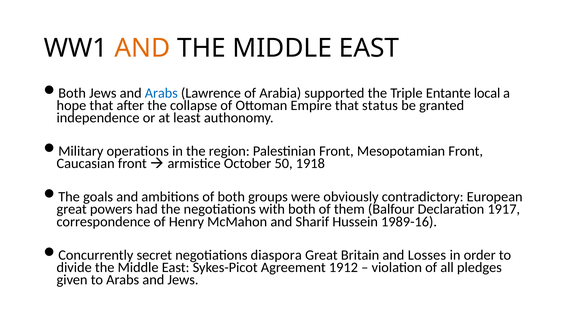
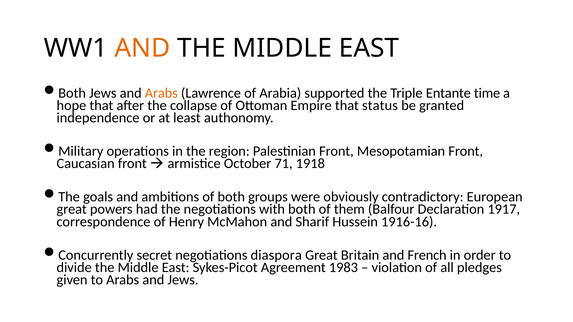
Arabs colour: blue -> orange (161, 93)
local: local -> time (487, 93)
50: 50 -> 71 (284, 164)
1989-16: 1989-16 -> 1916-16 (409, 222)
Losses: Losses -> French (427, 255)
1912: 1912 -> 1983 (343, 268)
